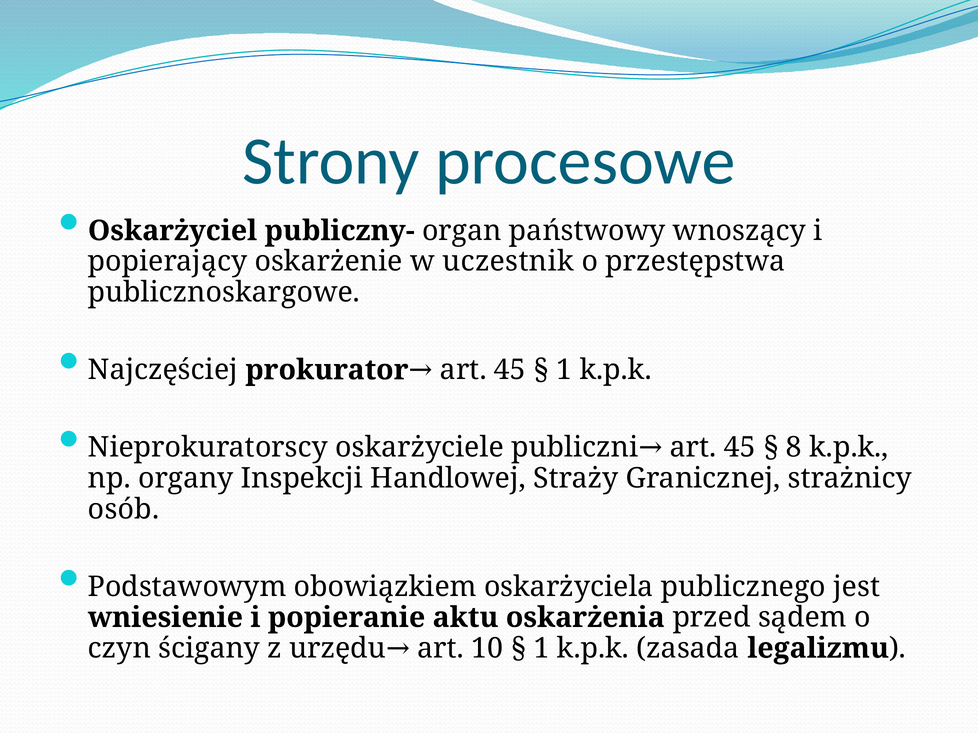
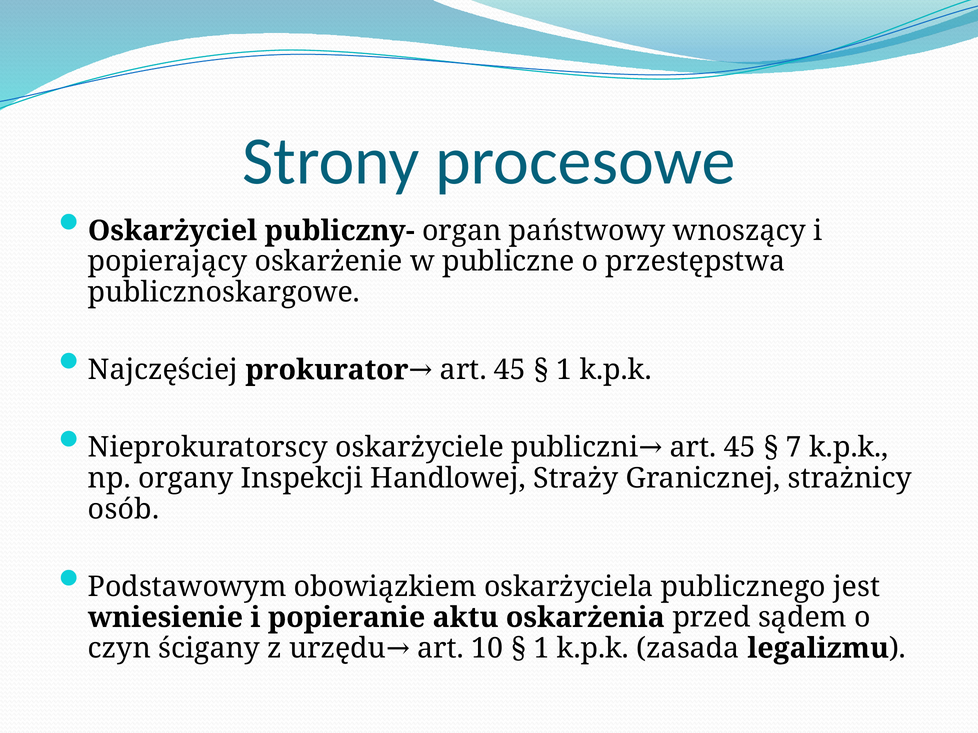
uczestnik: uczestnik -> publiczne (508, 262)
8: 8 -> 7 (794, 448)
